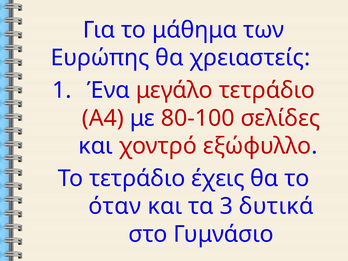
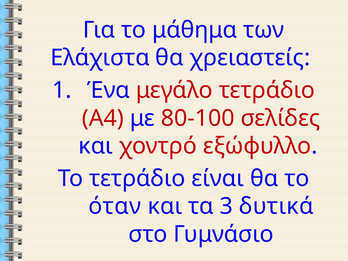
Ευρώπης: Ευρώπης -> Ελάχιστα (100, 58)
έχεις: έχεις -> είναι (218, 178)
